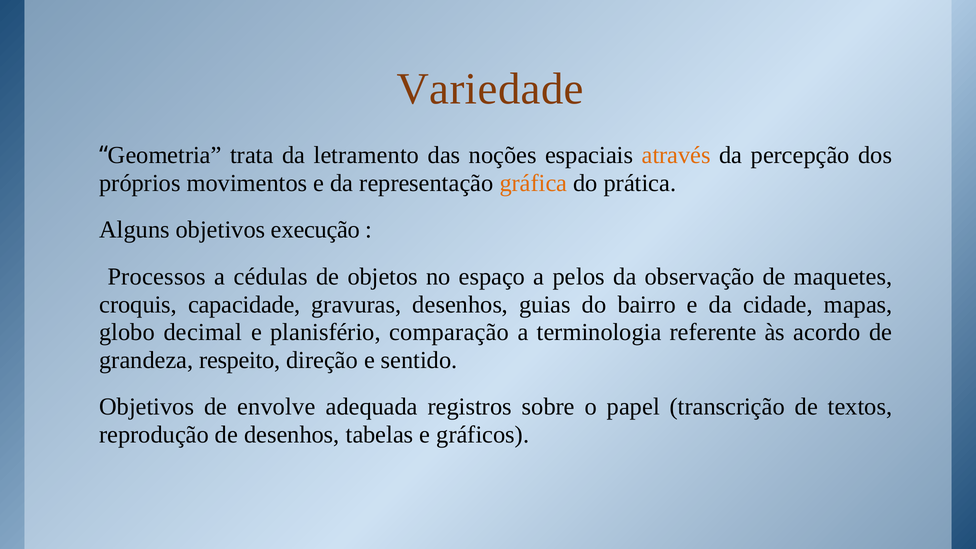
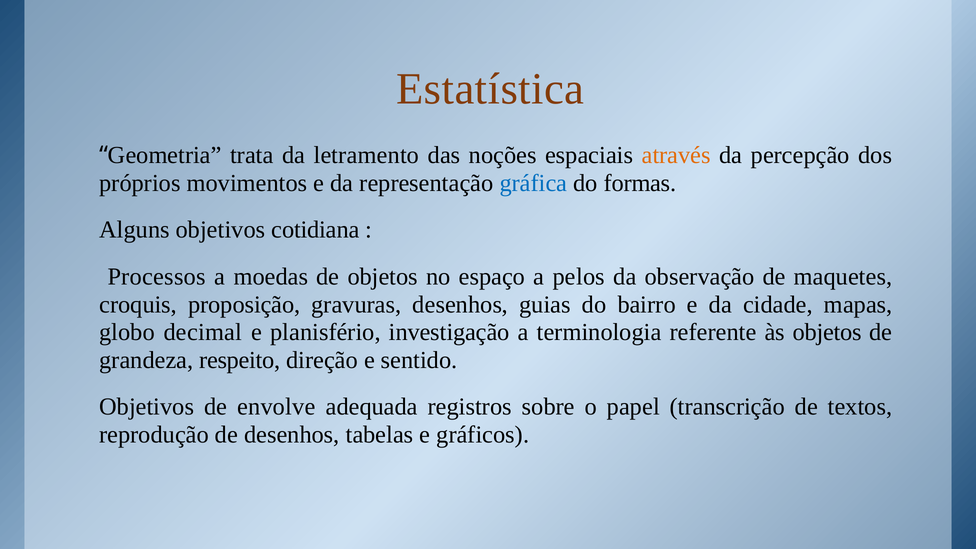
Variedade: Variedade -> Estatística (490, 89)
gráfica colour: orange -> blue (533, 183)
prática: prática -> formas (640, 183)
execução: execução -> cotidiana (315, 230)
cédulas: cédulas -> moedas (271, 277)
capacidade: capacidade -> proposição (244, 305)
comparação: comparação -> investigação (449, 332)
às acordo: acordo -> objetos (827, 332)
